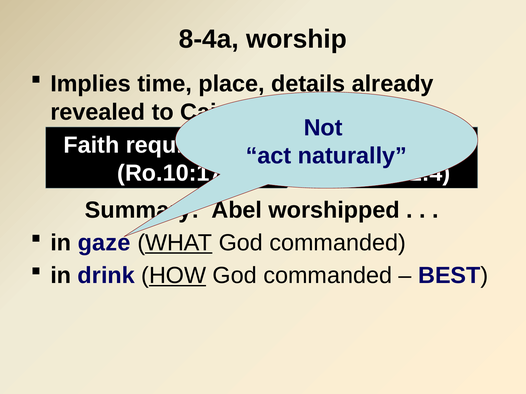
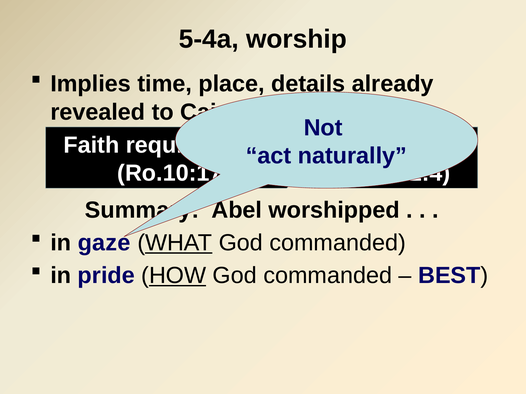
8-4a: 8-4a -> 5-4a (209, 39)
drink: drink -> pride (106, 276)
